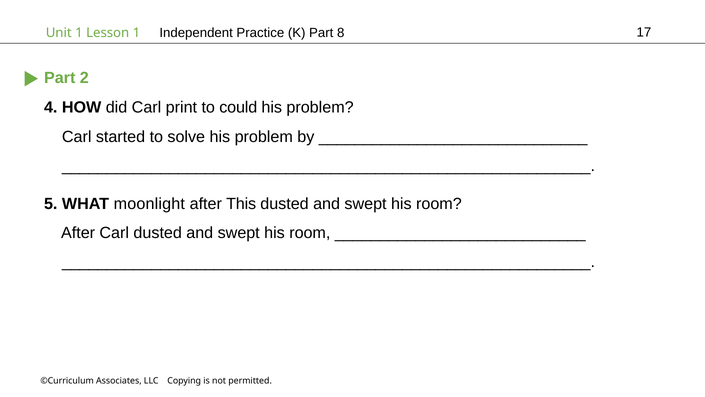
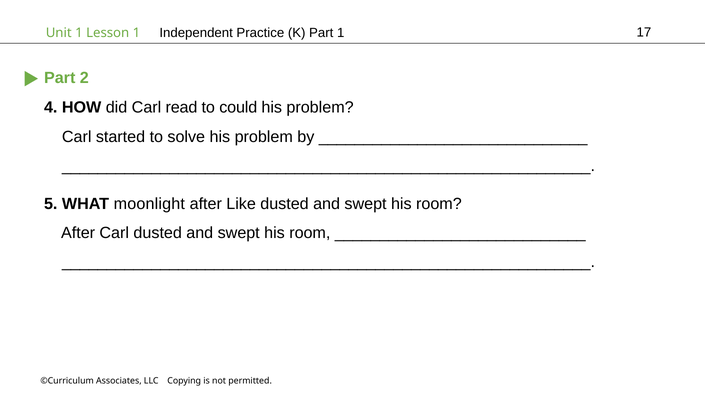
Part 8: 8 -> 1 (341, 33)
print: print -> read (181, 107)
This: This -> Like (241, 203)
